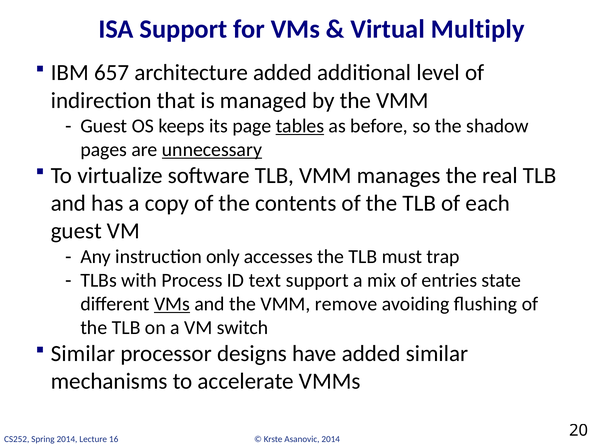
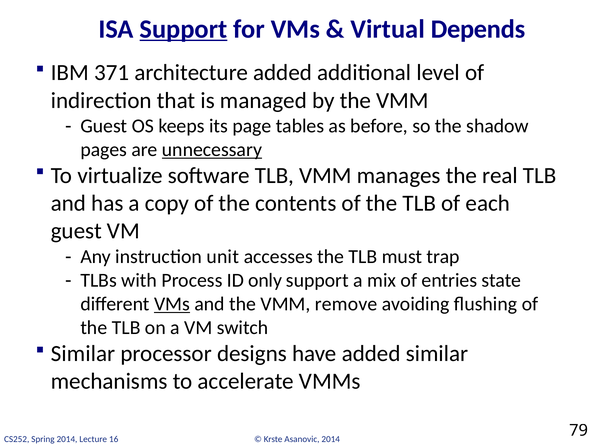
Support underline: none -> present (183, 29)
Multiply: Multiply -> Depends (478, 29)
657: 657 -> 371 (112, 73)
tables underline: present -> none (300, 126)
only: only -> unit (223, 257)
text: text -> only (265, 281)
20: 20 -> 79 (579, 431)
